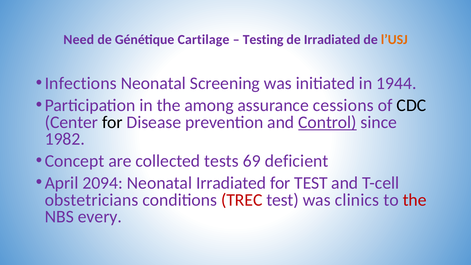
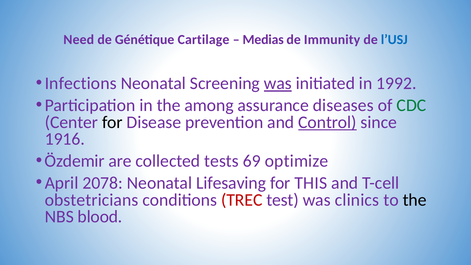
Testing: Testing -> Medias (263, 40)
de Irradiated: Irradiated -> Immunity (332, 40)
l’USJ colour: orange -> blue (394, 40)
was underline: none -> present (278, 83)
1944: 1944 -> 1992 (396, 83)
cessions: cessions -> diseases (343, 105)
CDC colour: black -> green (411, 105)
1982: 1982 -> 1916 (65, 139)
Concept: Concept -> Özdemir (75, 161)
deficient: deficient -> optimize (297, 161)
2094: 2094 -> 2078 (103, 183)
Neonatal Irradiated: Irradiated -> Lifesaving (231, 183)
for TEST: TEST -> THIS (311, 183)
the colour: red -> black (415, 200)
every: every -> blood (100, 217)
